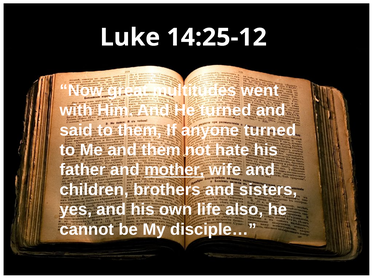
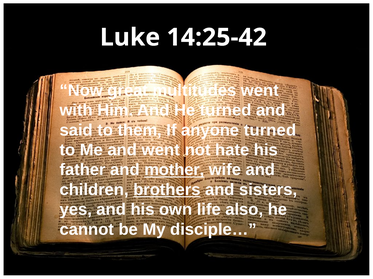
14:25-12: 14:25-12 -> 14:25-42 (217, 37)
and them: them -> went (161, 150)
brothers underline: none -> present (167, 190)
